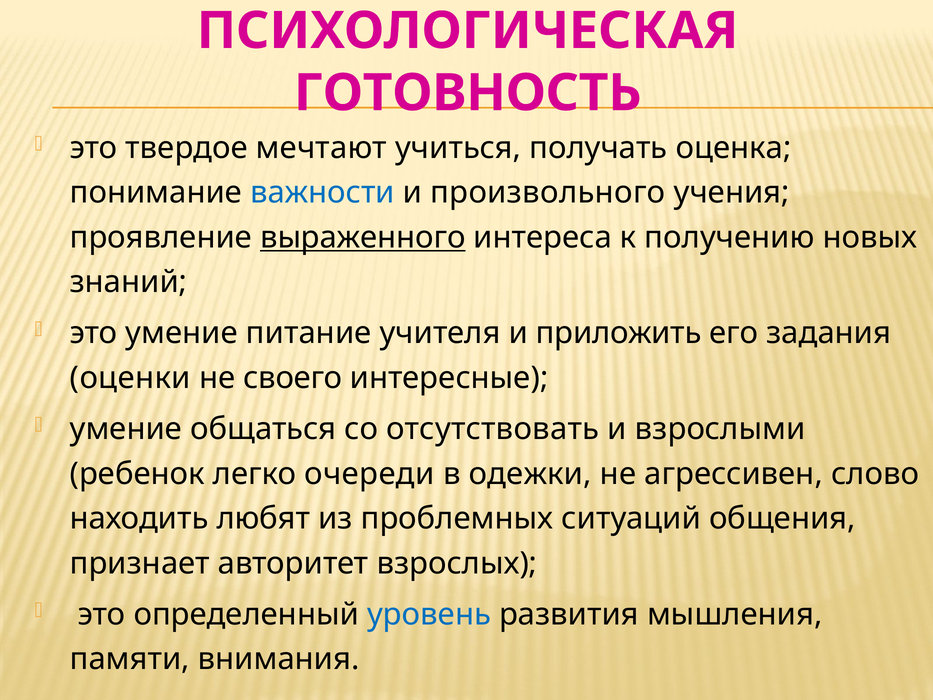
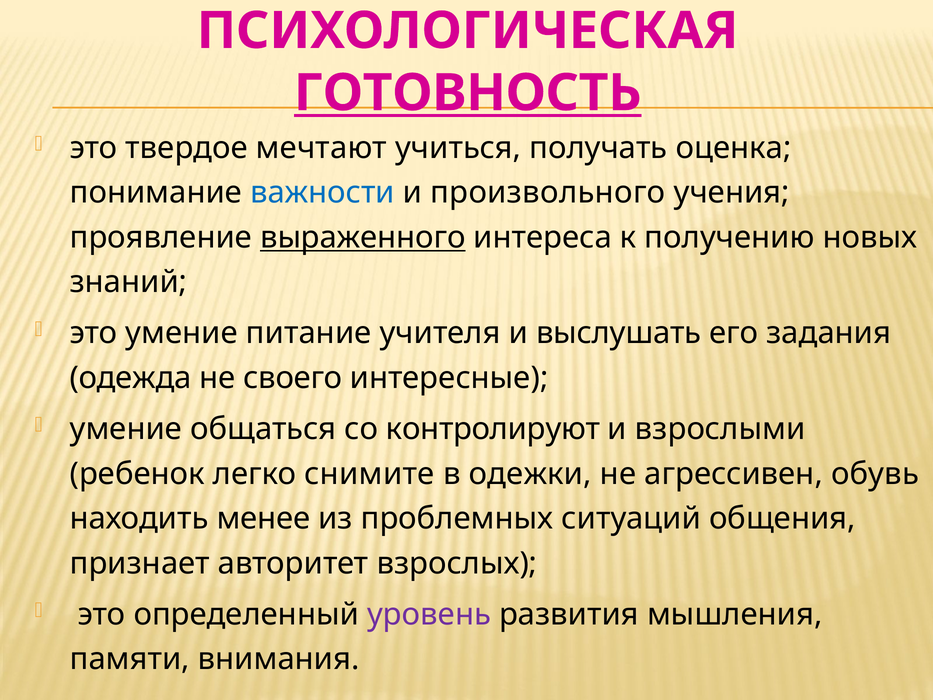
ГОТОВНОСТЬ underline: none -> present (468, 93)
приложить: приложить -> выслушать (619, 333)
оценки: оценки -> одежда (131, 378)
отсутствовать: отсутствовать -> контролируют (493, 429)
очереди: очереди -> снимите (369, 474)
слово: слово -> обувь (875, 474)
любят: любят -> менее (263, 518)
уровень colour: blue -> purple (429, 614)
